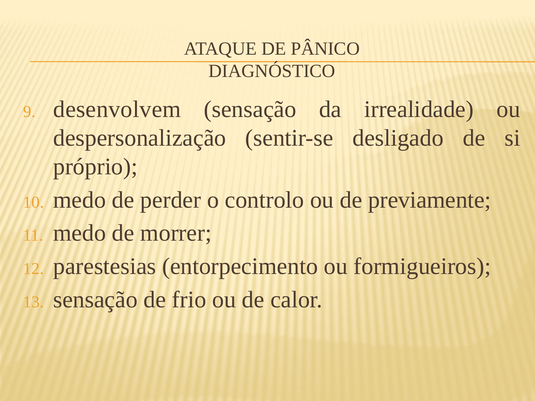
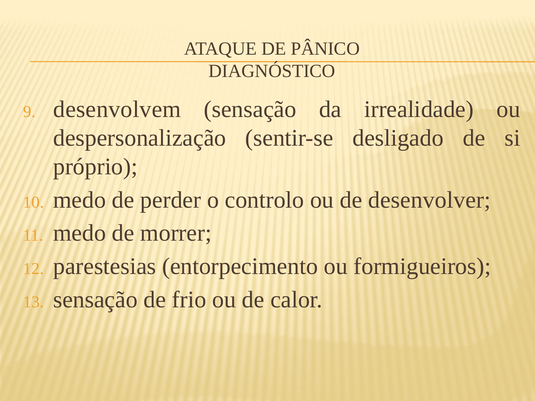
previamente: previamente -> desenvolver (429, 200)
